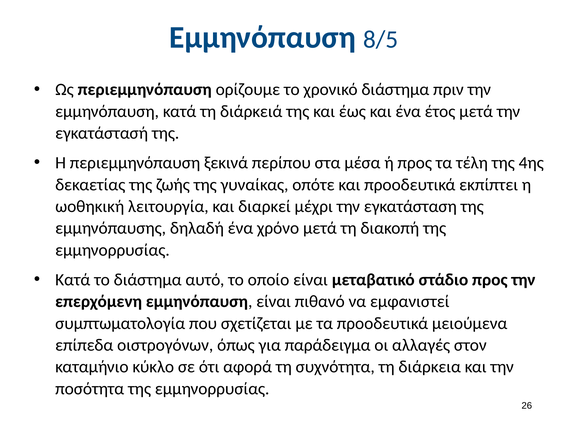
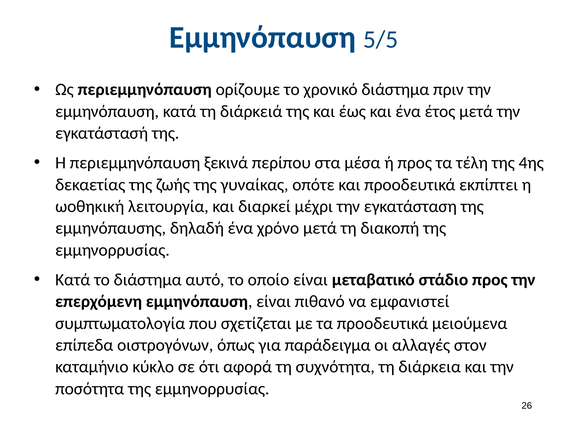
8/5: 8/5 -> 5/5 (381, 40)
